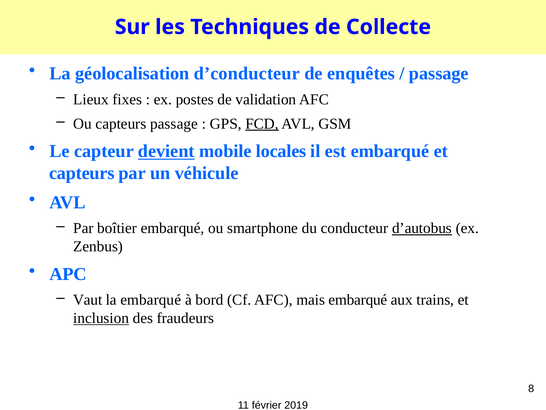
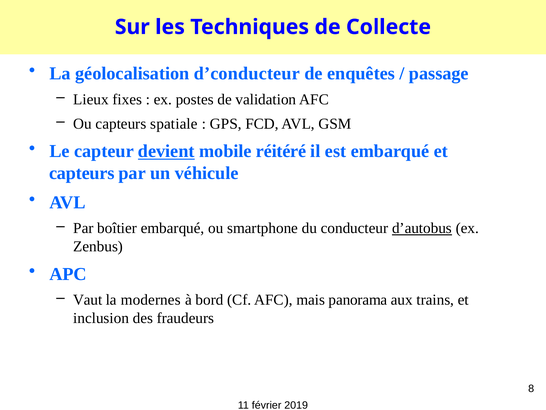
capteurs passage: passage -> spatiale (174, 124)
FCD underline: present -> none (262, 124)
locales: locales -> réitéré (281, 151)
la embarqué: embarqué -> modernes (151, 300)
mais embarqué: embarqué -> panorama (358, 300)
inclusion underline: present -> none (101, 318)
